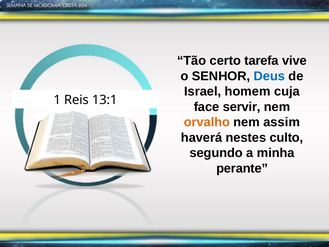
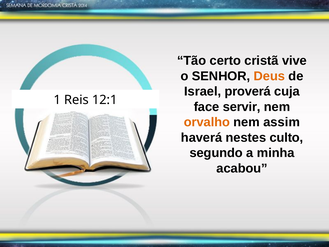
tarefa: tarefa -> cristã (261, 61)
Deus colour: blue -> orange (269, 76)
homem: homem -> proverá (248, 91)
13:1: 13:1 -> 12:1 (105, 100)
perante: perante -> acabou (242, 168)
